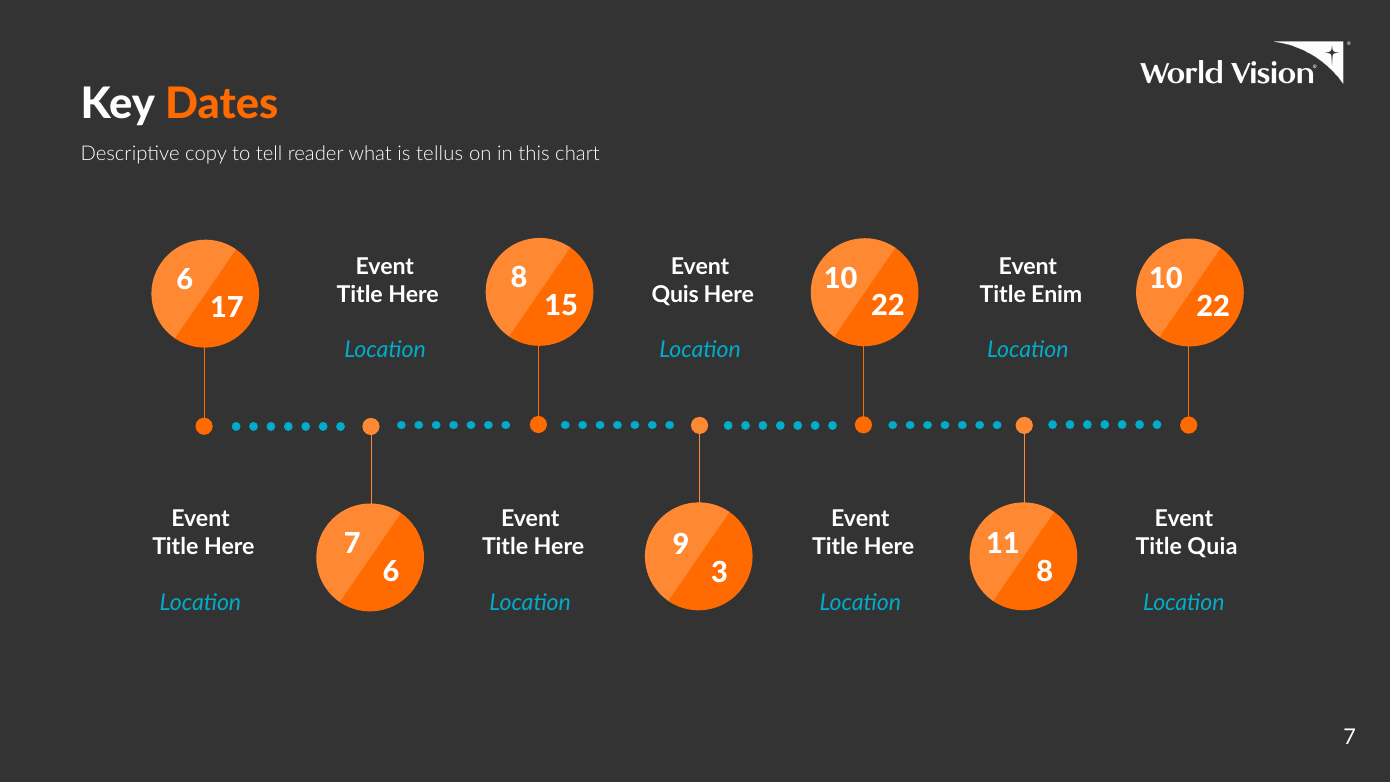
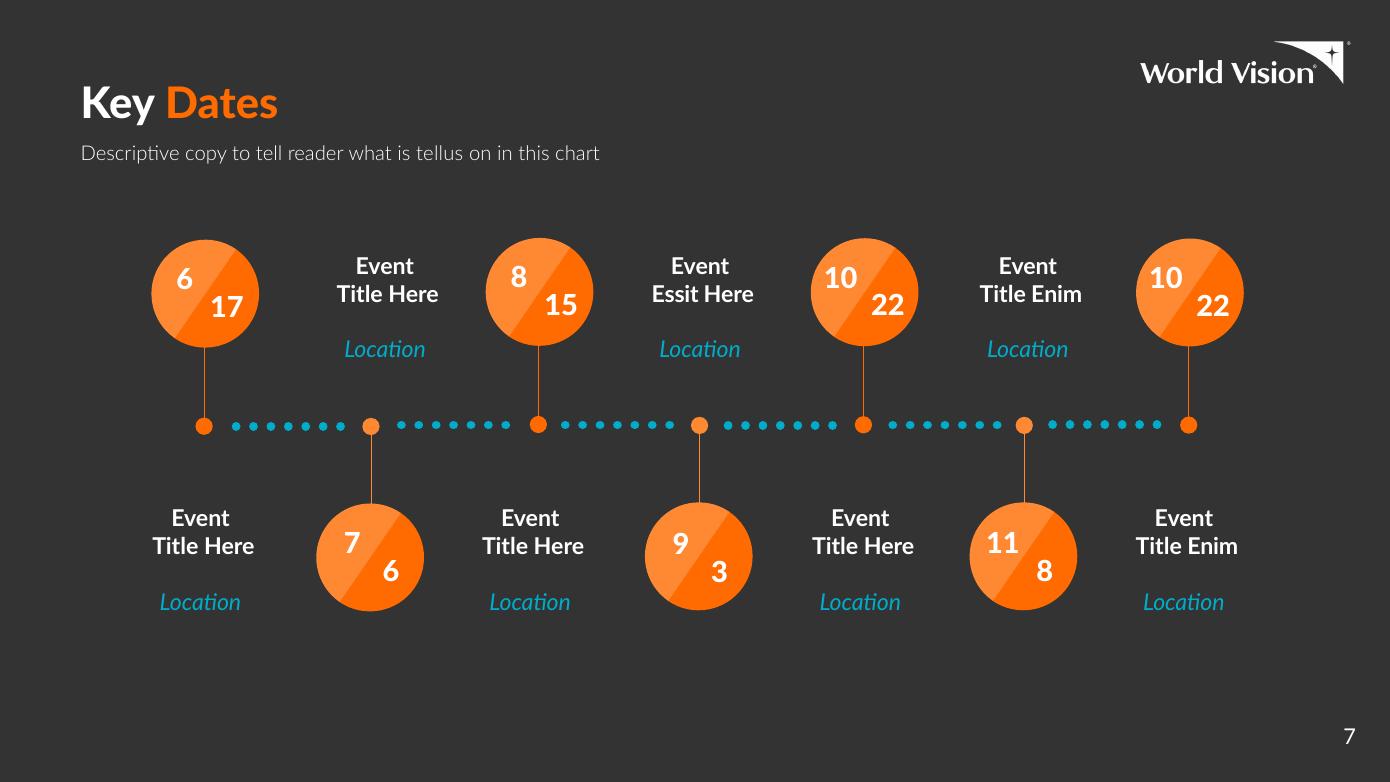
Quis: Quis -> Essit (675, 294)
Quia: Quia -> Enim (1213, 547)
